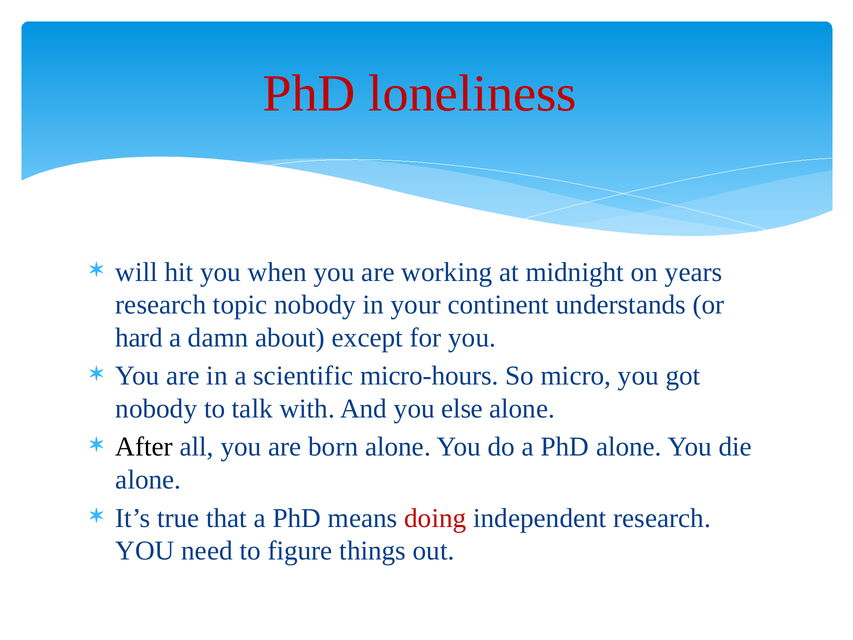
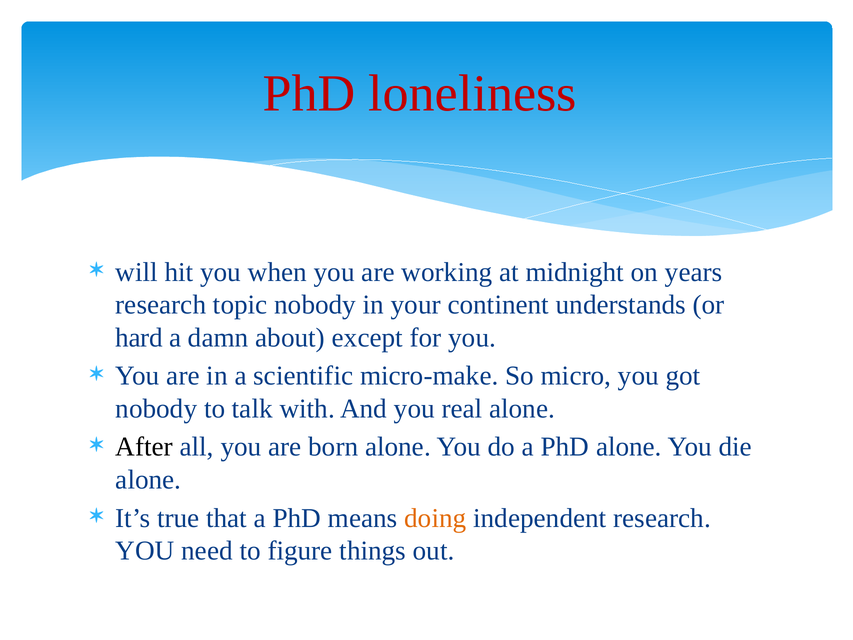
micro-hours: micro-hours -> micro-make (429, 376)
else: else -> real (462, 408)
doing colour: red -> orange (435, 518)
